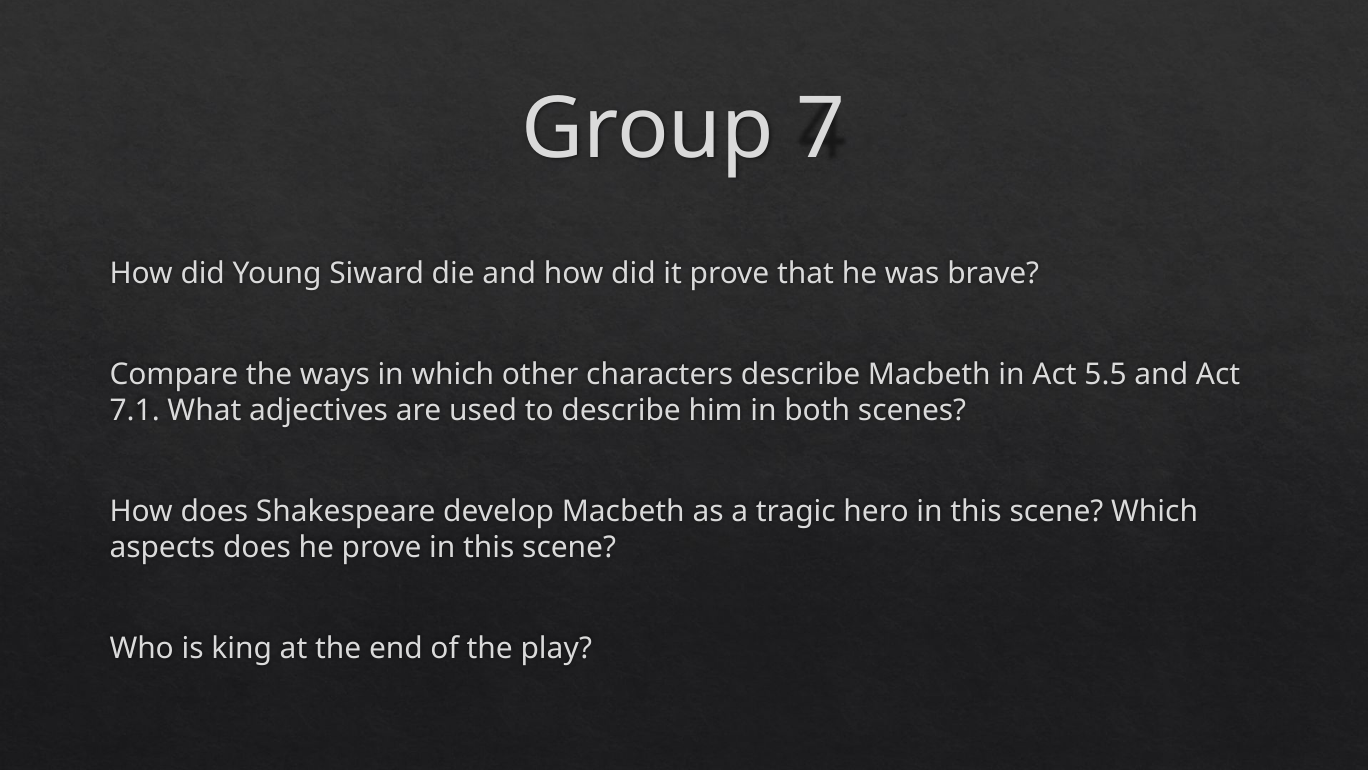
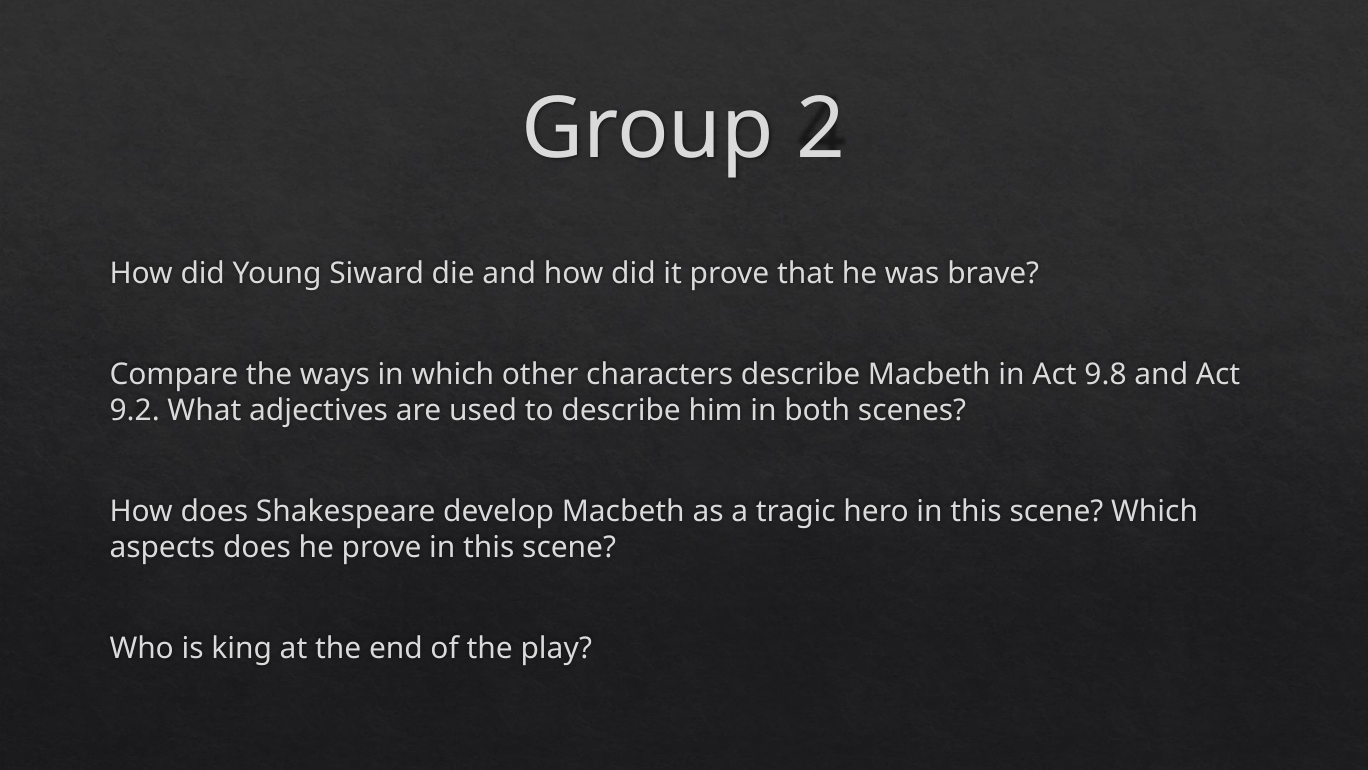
7: 7 -> 2 (821, 129)
5.5: 5.5 -> 9.8 (1106, 374)
7.1: 7.1 -> 9.2 (135, 410)
